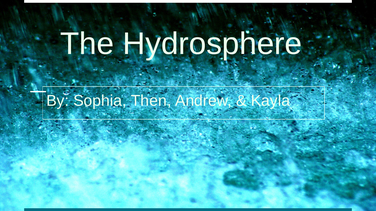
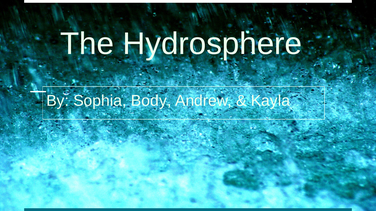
Then: Then -> Body (151, 101)
